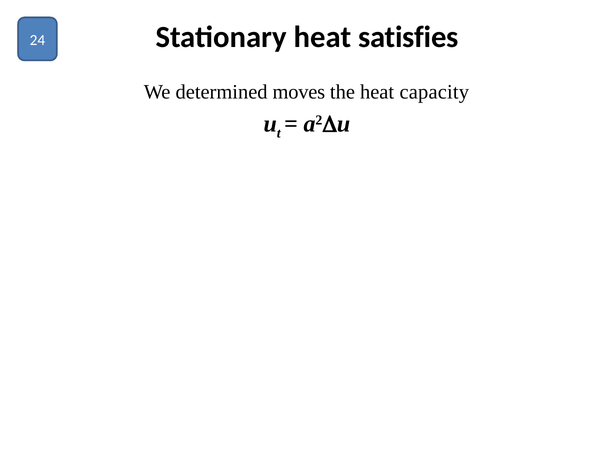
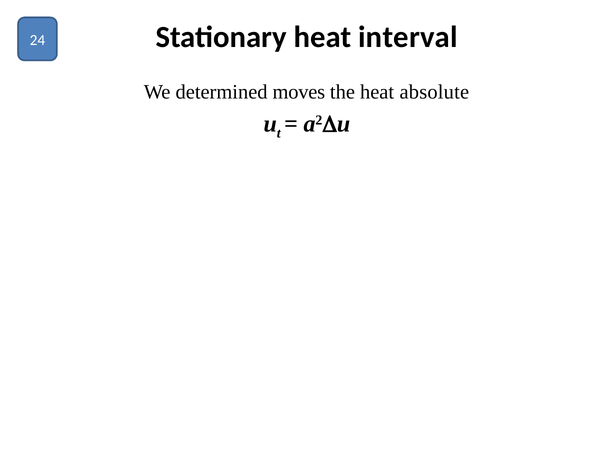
satisfies: satisfies -> interval (408, 37)
capacity: capacity -> absolute (434, 92)
